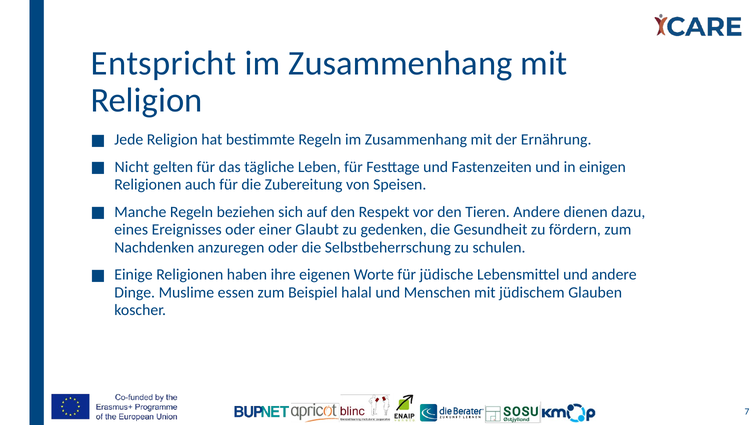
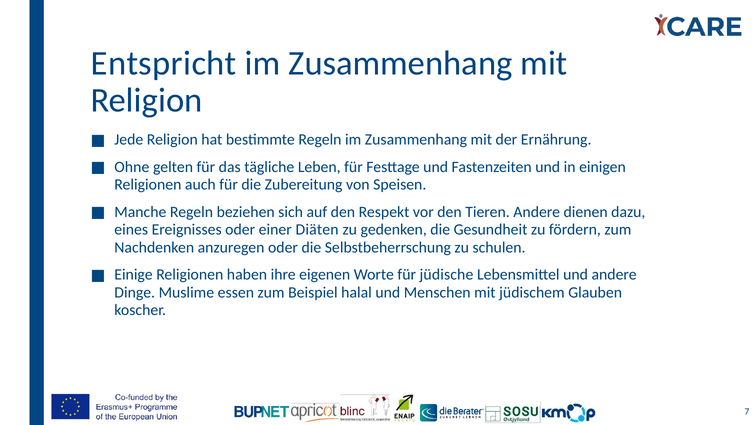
Nicht: Nicht -> Ohne (132, 167)
Glaubt: Glaubt -> Diäten (317, 230)
